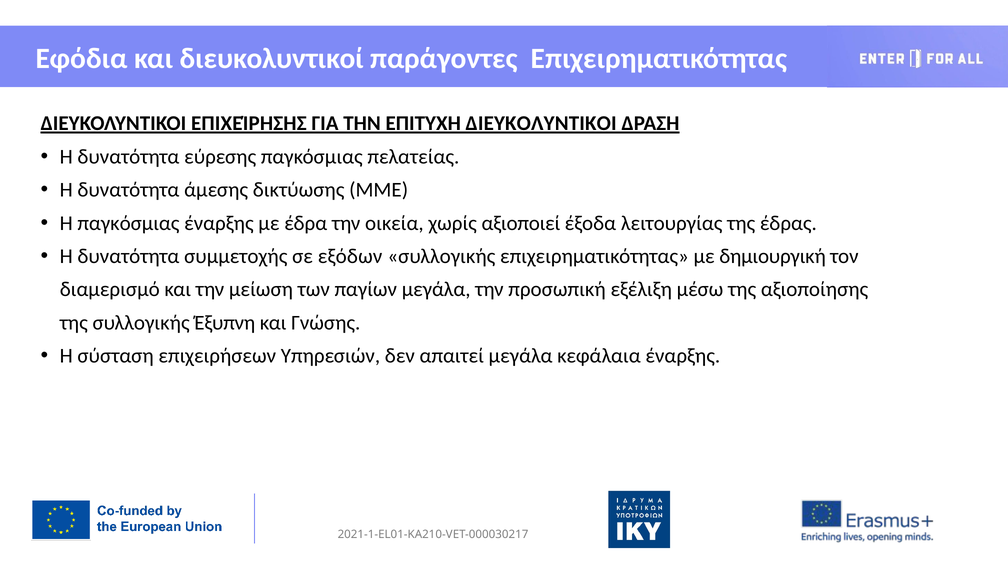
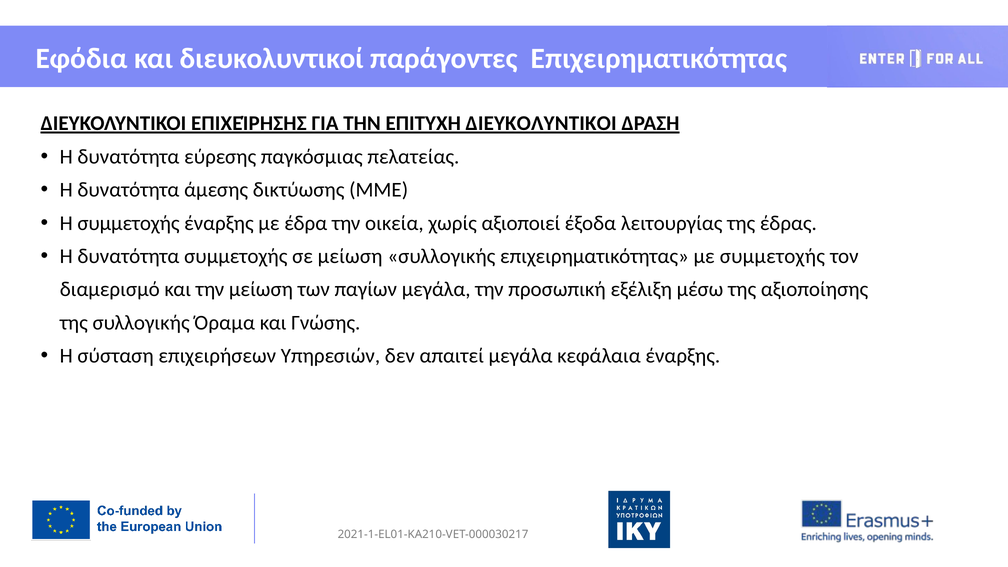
Η παγκόσμιας: παγκόσμιας -> συμμετοχής (128, 223)
σε εξόδων: εξόδων -> μείωση (350, 256)
με δημιουργική: δημιουργική -> συμμετοχής (772, 256)
Έξυπνη: Έξυπνη -> Όραμα (225, 323)
